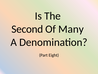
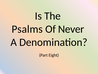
Second: Second -> Psalms (27, 29)
Many: Many -> Never (71, 29)
